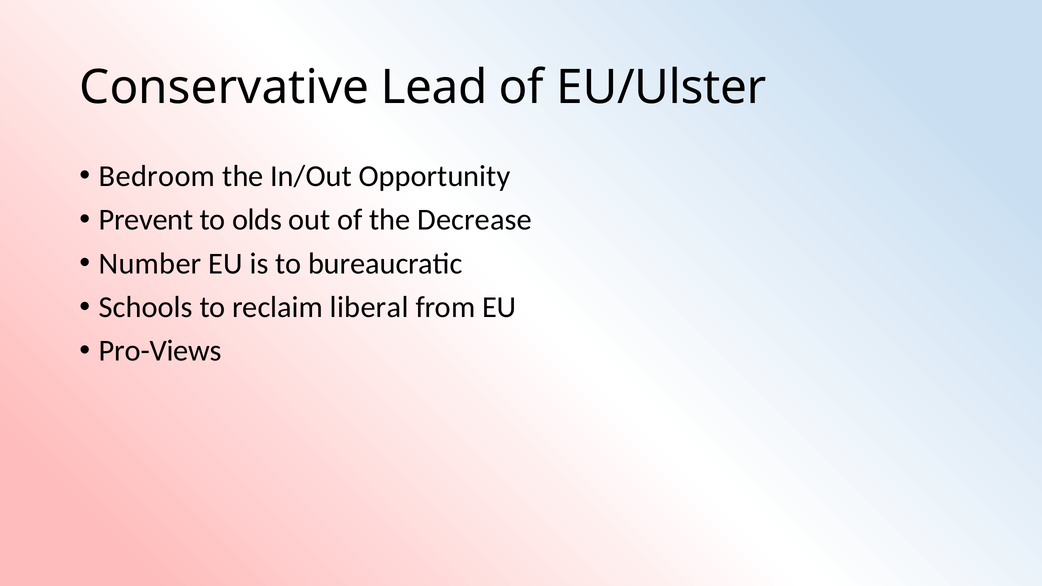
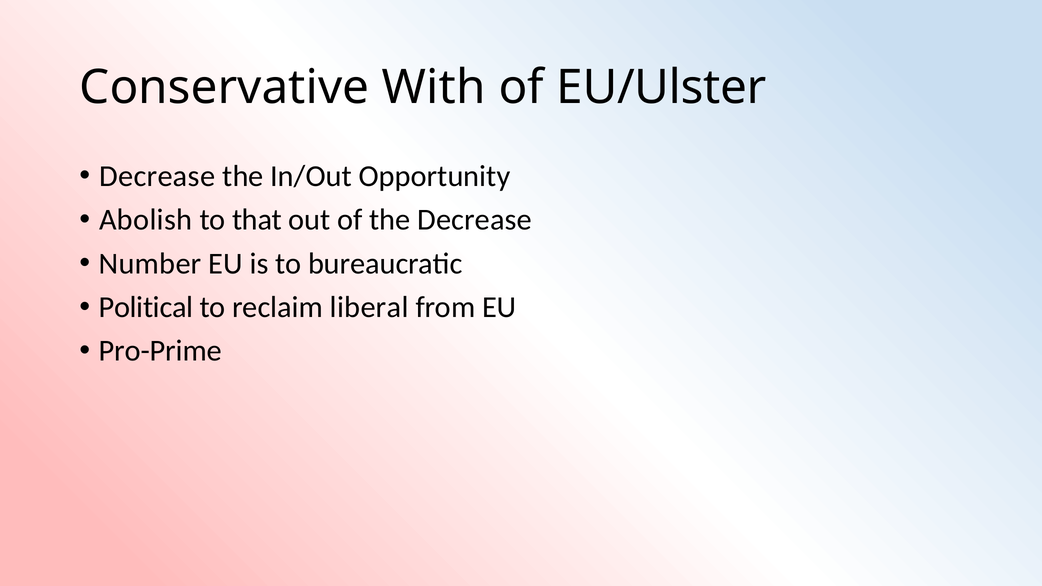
Lead: Lead -> With (434, 88)
Bedroom: Bedroom -> Decrease (157, 176)
Prevent: Prevent -> Abolish (146, 220)
olds: olds -> that (257, 220)
Schools: Schools -> Political (146, 307)
Pro-Views: Pro-Views -> Pro-Prime (160, 351)
